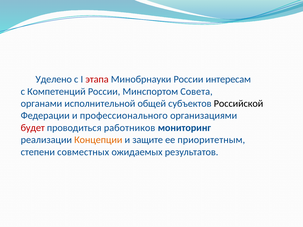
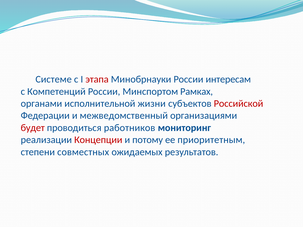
Уделено: Уделено -> Системе (54, 79)
Совета: Совета -> Рамках (197, 92)
общей: общей -> жизни (152, 104)
Российской colour: black -> red (239, 104)
профессионального: профессионального -> межведомственный (124, 116)
Концепции colour: orange -> red (98, 140)
защите: защите -> потому (148, 140)
